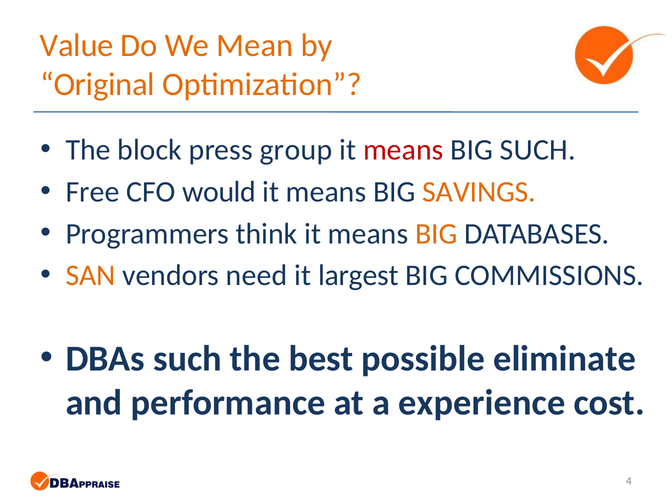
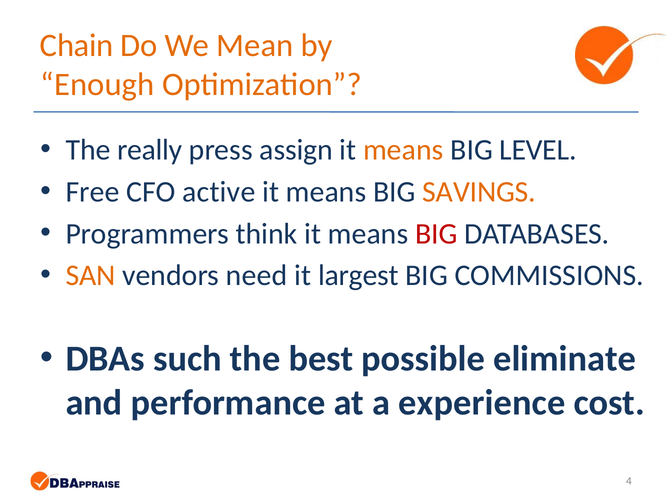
Value: Value -> Chain (77, 45)
Original: Original -> Enough (97, 85)
block: block -> really (150, 150)
group: group -> assign (296, 150)
means colour: red -> orange (403, 150)
BIG SUCH: SUCH -> LEVEL (538, 150)
would: would -> active (219, 192)
BIG colour: orange -> red (436, 234)
